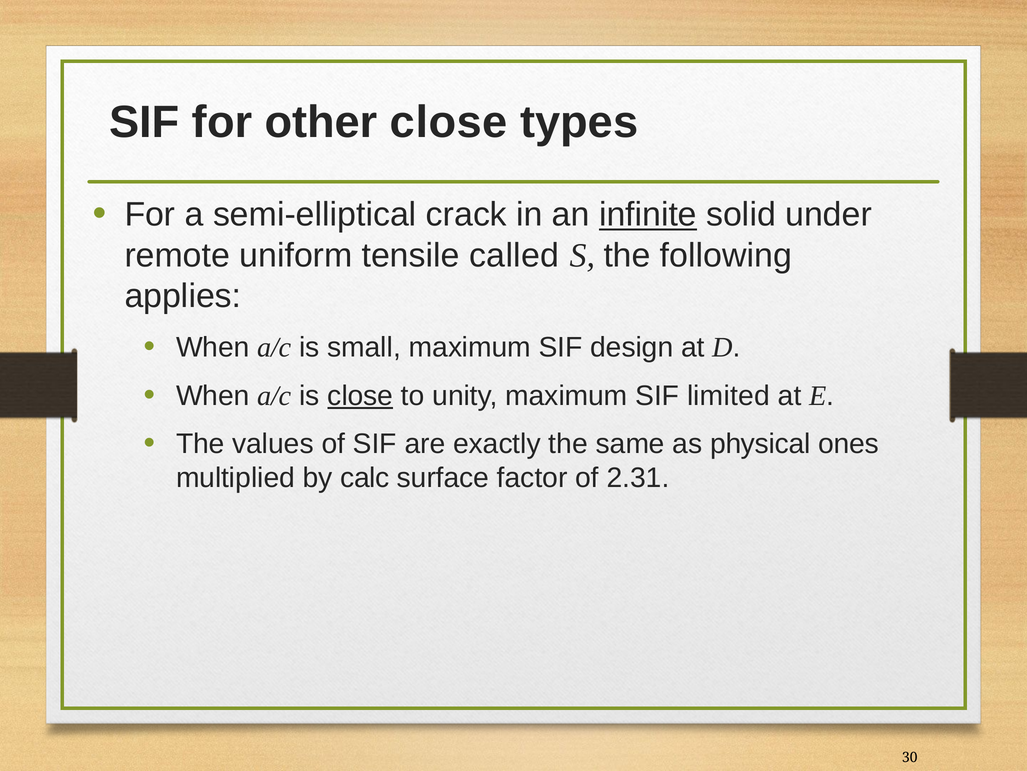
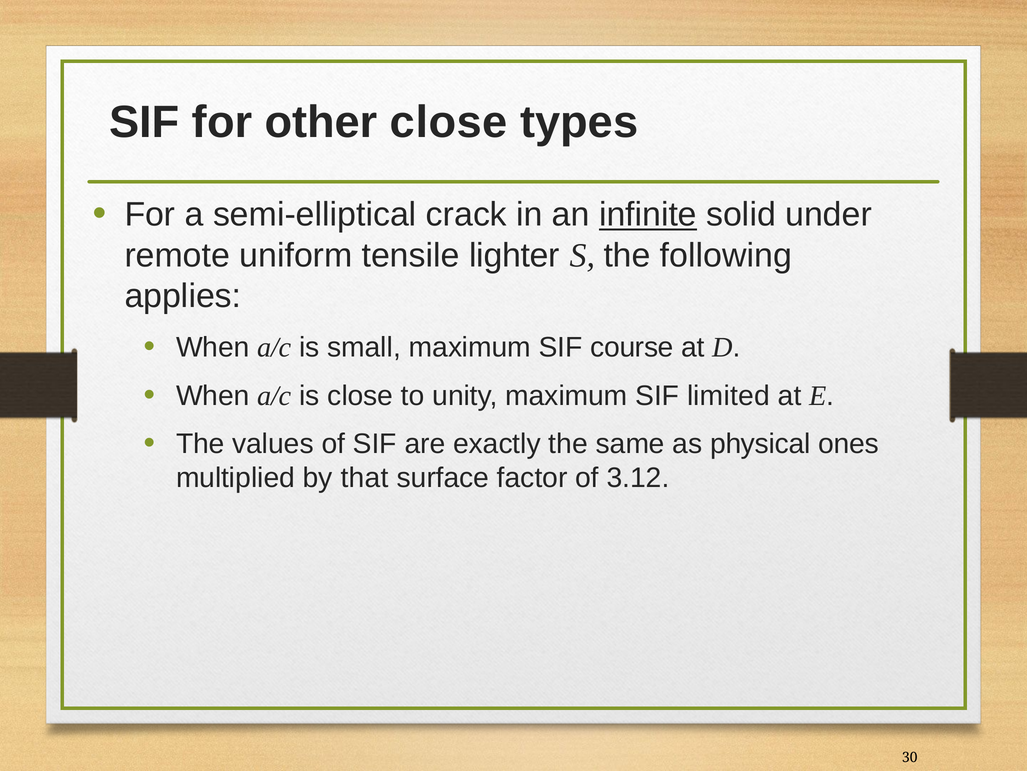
called: called -> lighter (514, 255)
design: design -> course (632, 347)
close underline: present -> none (360, 396)
calc: calc -> that (365, 478)
2.31: 2.31 -> 3.12 (638, 478)
